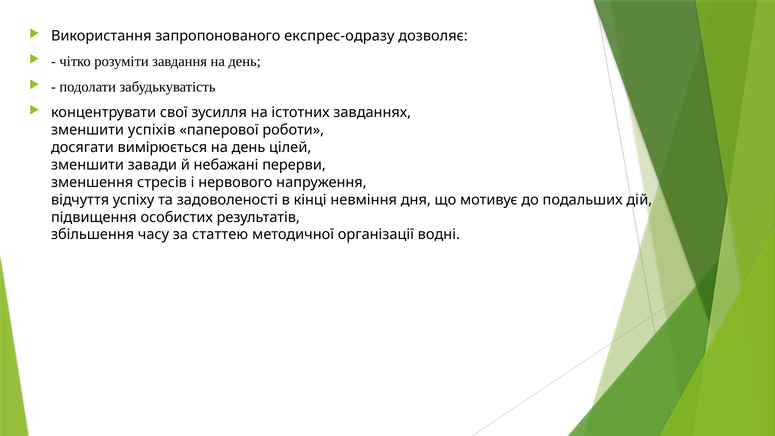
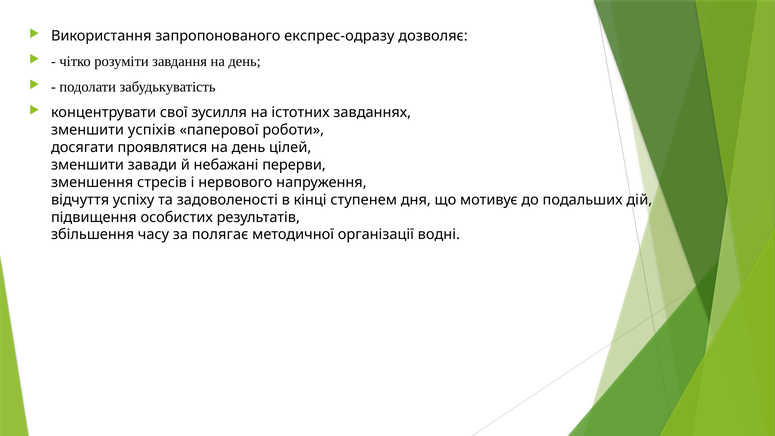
вимірюється: вимірюється -> проявлятися (162, 147)
невміння: невміння -> ступенем (364, 200)
статтею: статтею -> полягає (220, 235)
